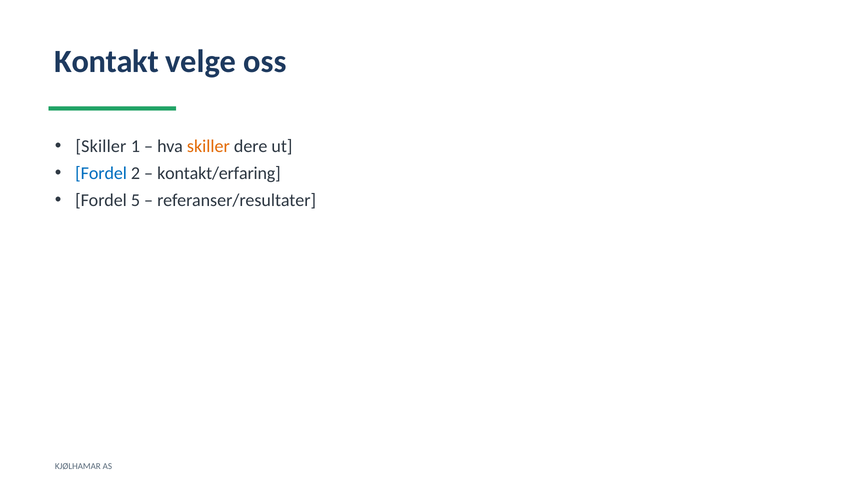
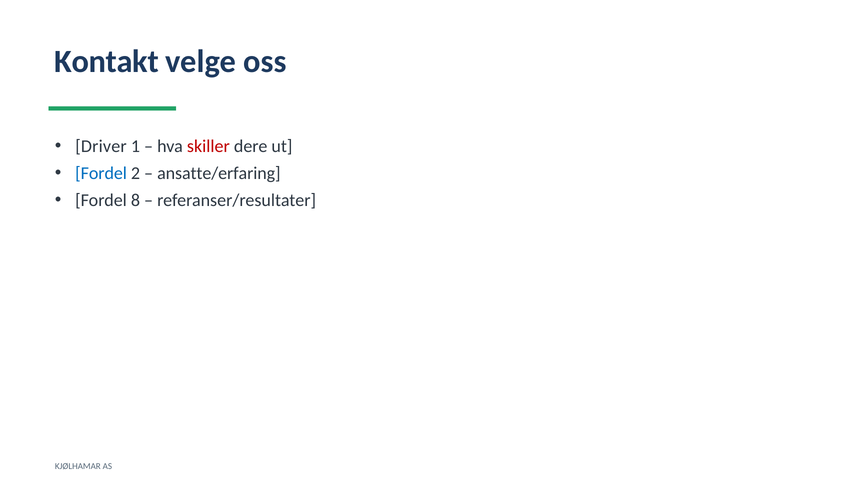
Skiller: Skiller -> Driver (101, 146)
skiller colour: orange -> red (208, 146)
kontakt/erfaring: kontakt/erfaring -> ansatte/erfaring (219, 173)
5: 5 -> 8 (135, 200)
